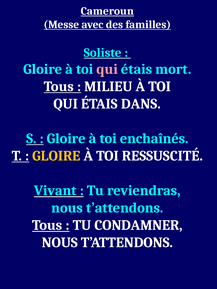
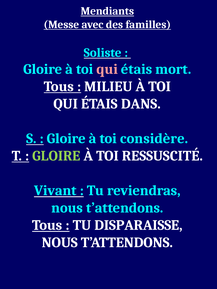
Cameroun: Cameroun -> Mendiants (107, 11)
enchaînés: enchaînés -> considère (154, 139)
GLOIRE colour: yellow -> light green (56, 156)
CONDAMNER: CONDAMNER -> DISPARAISSE (138, 225)
